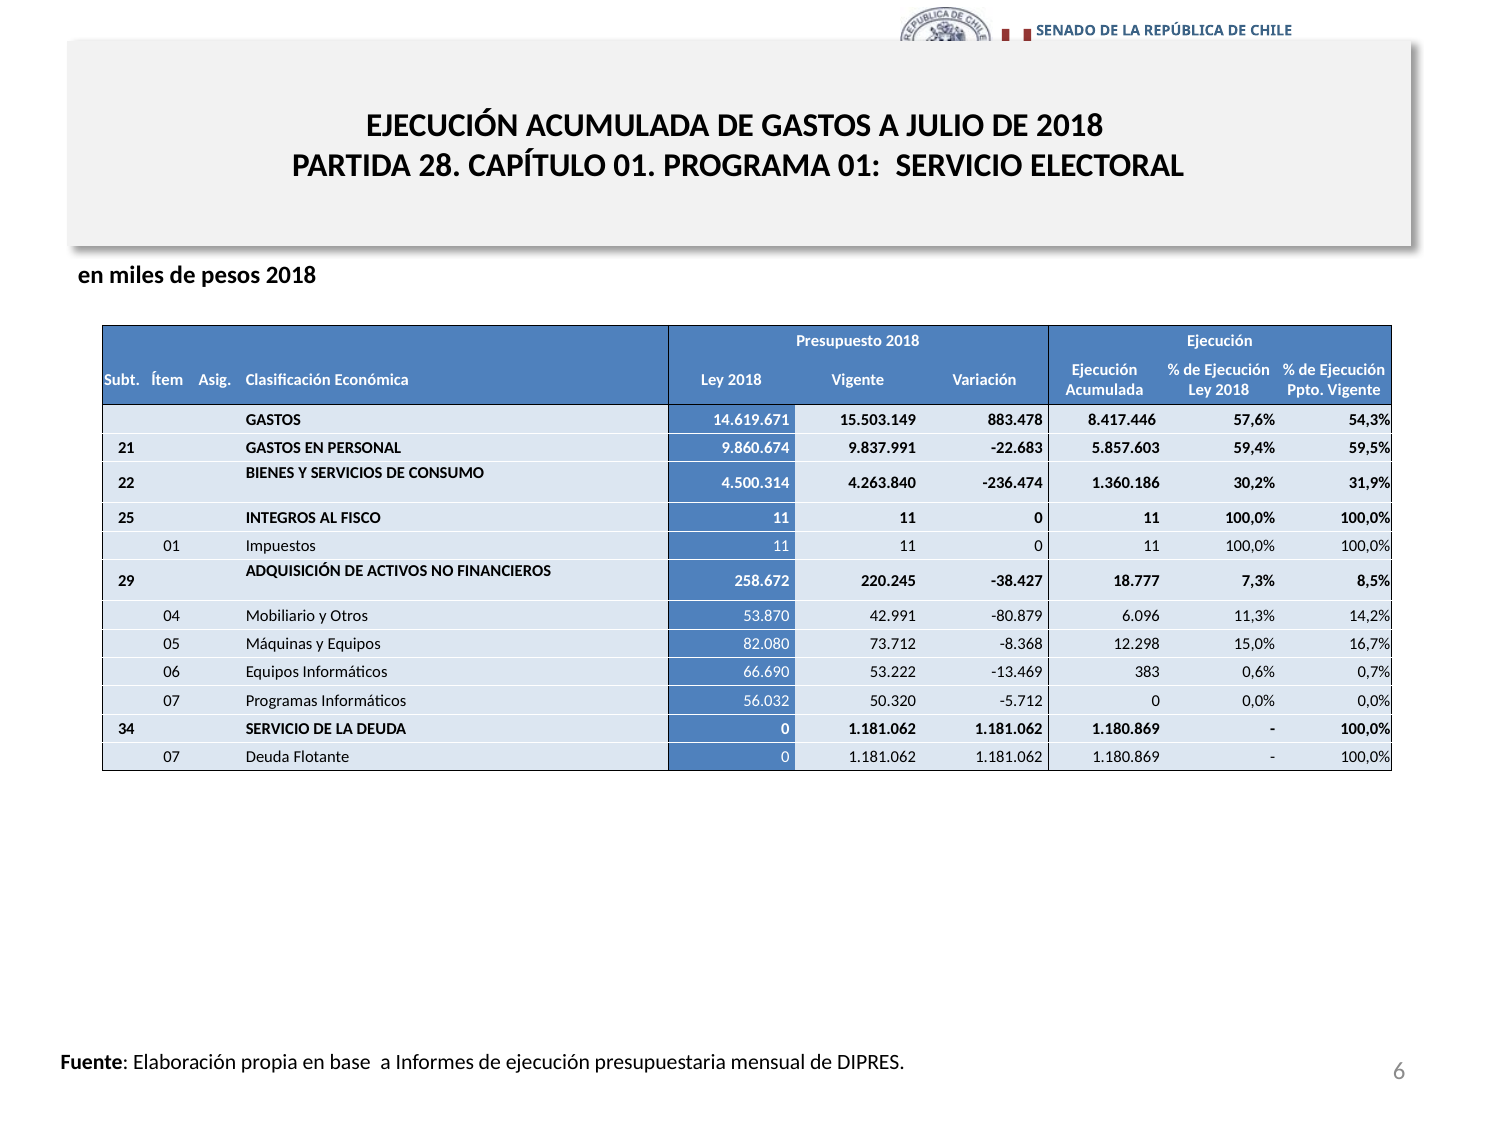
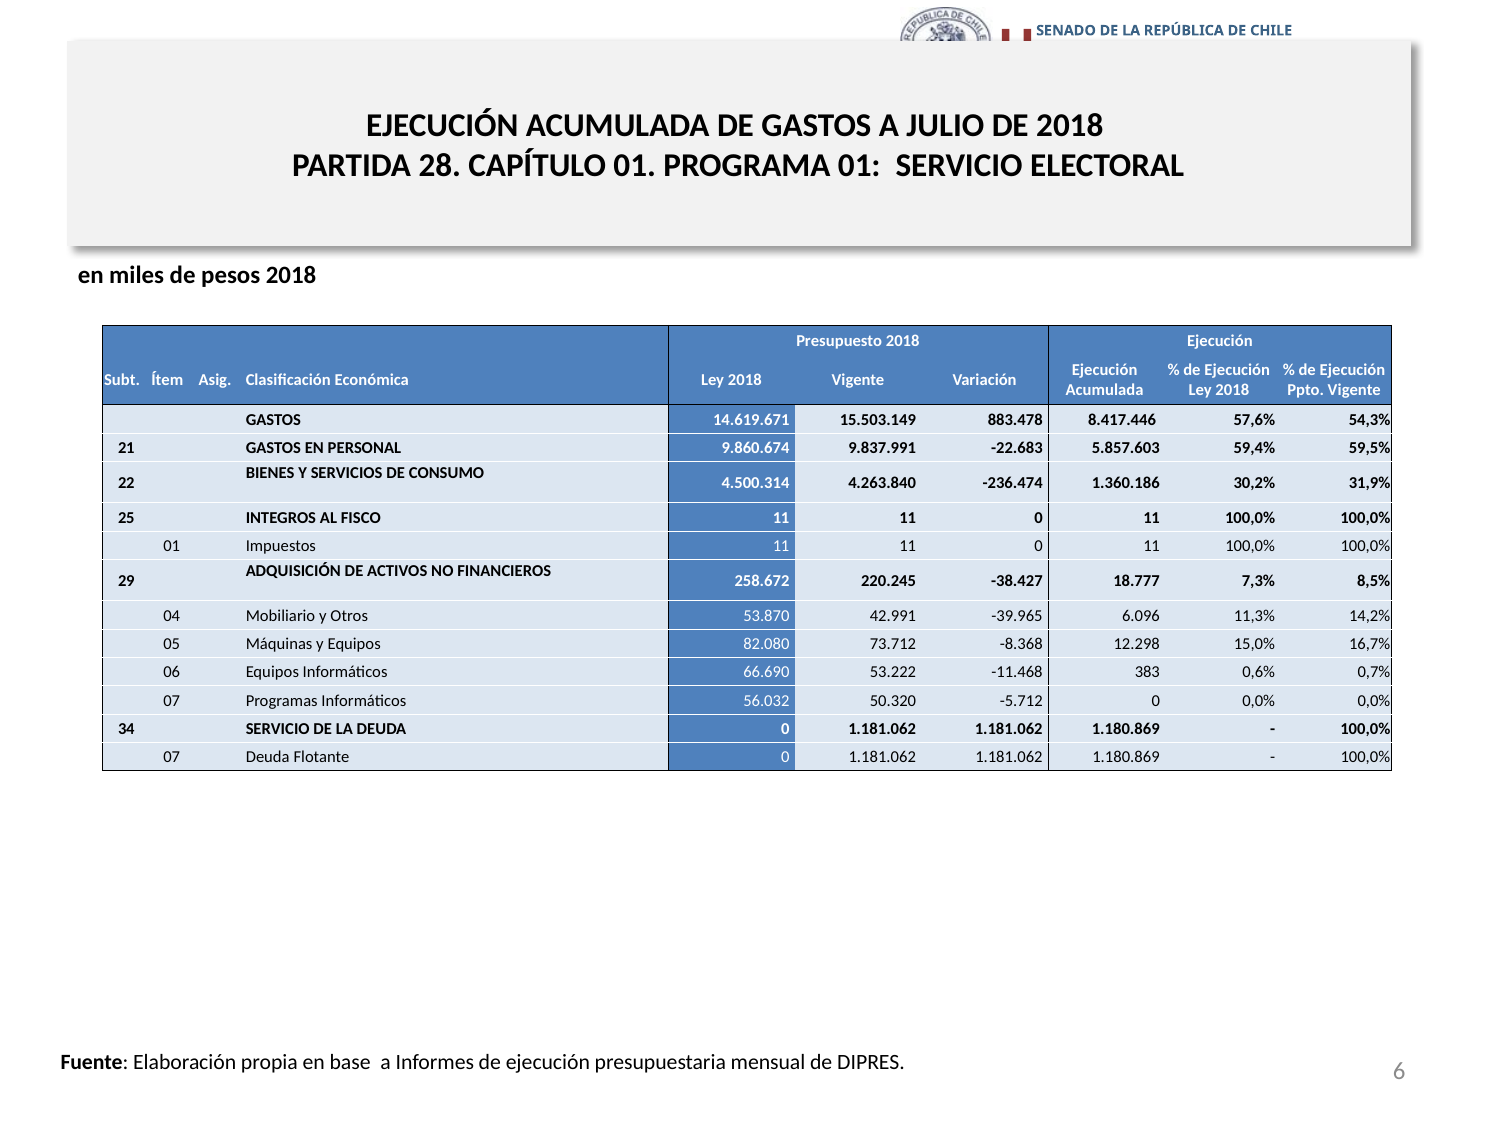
-80.879: -80.879 -> -39.965 (1017, 615)
-13.469: -13.469 -> -11.468 (1017, 672)
